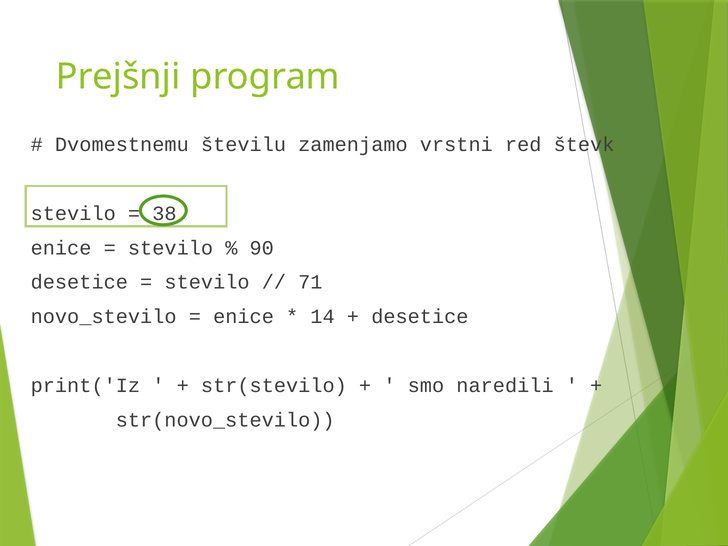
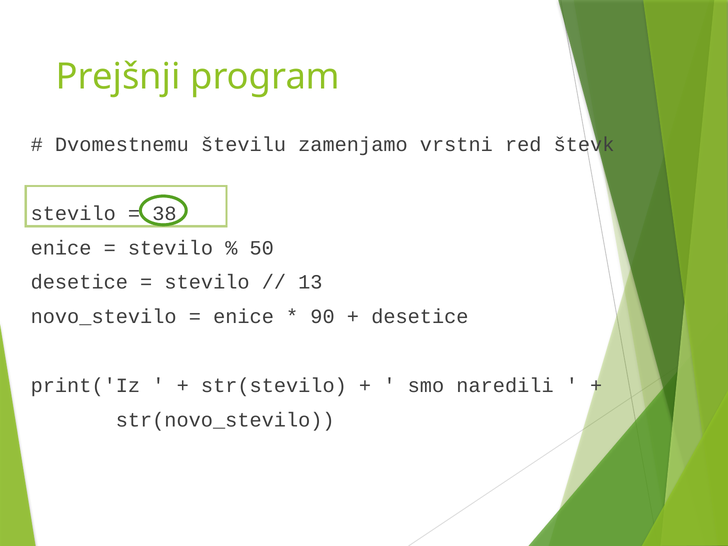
90: 90 -> 50 (262, 248)
71: 71 -> 13 (310, 282)
14: 14 -> 90 (323, 317)
